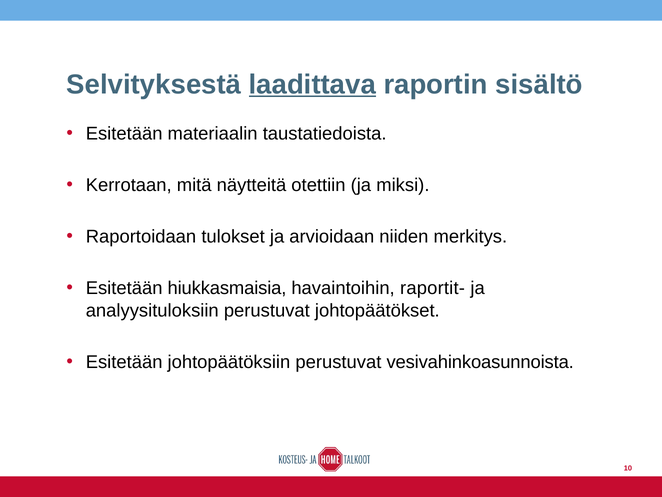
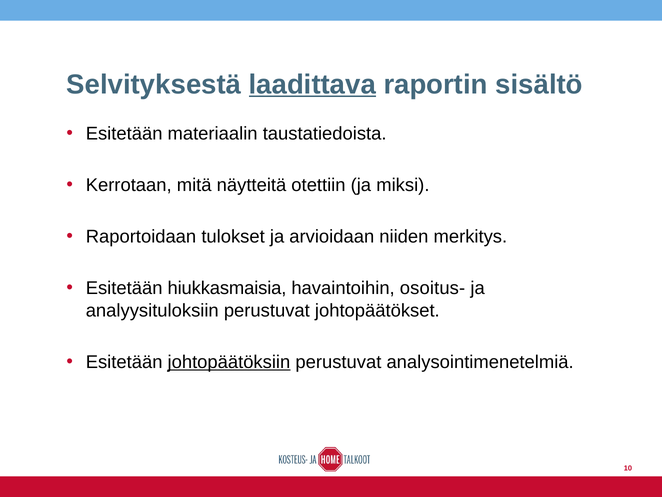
raportit-: raportit- -> osoitus- (433, 288)
johtopäätöksiin underline: none -> present (229, 362)
vesivahinkoasunnoista: vesivahinkoasunnoista -> analysointimenetelmiä (480, 362)
